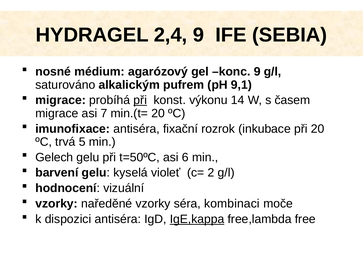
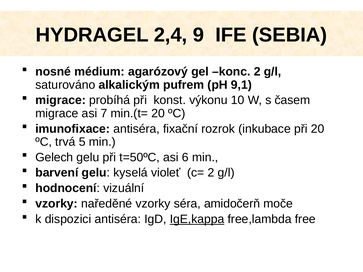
konc 9: 9 -> 2 (257, 72)
při underline: present -> none (140, 100)
14: 14 -> 10 (238, 100)
kombinaci: kombinaci -> amidočerň (232, 204)
